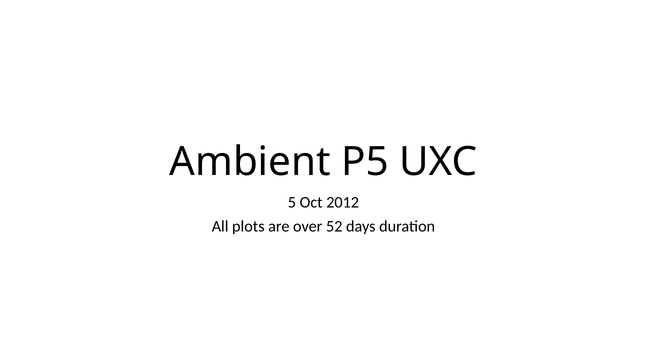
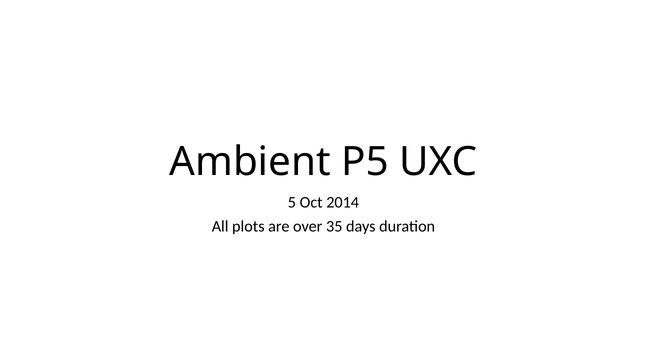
2012: 2012 -> 2014 (343, 202)
52: 52 -> 35 (334, 226)
